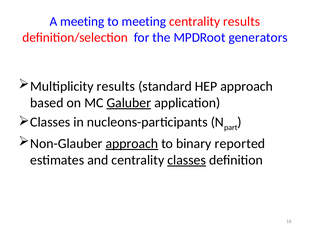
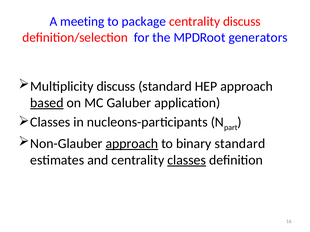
to meeting: meeting -> package (144, 22)
centrality results: results -> discuss (242, 22)
Multiplicity results: results -> discuss (116, 87)
based underline: none -> present (47, 103)
Galuber underline: present -> none (129, 103)
binary reported: reported -> standard (240, 144)
